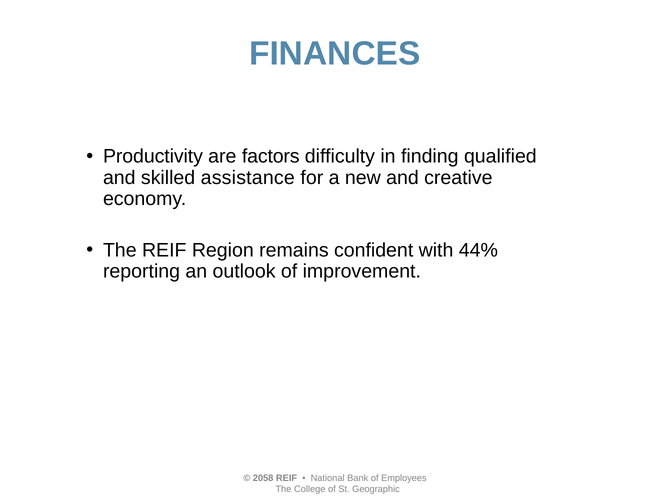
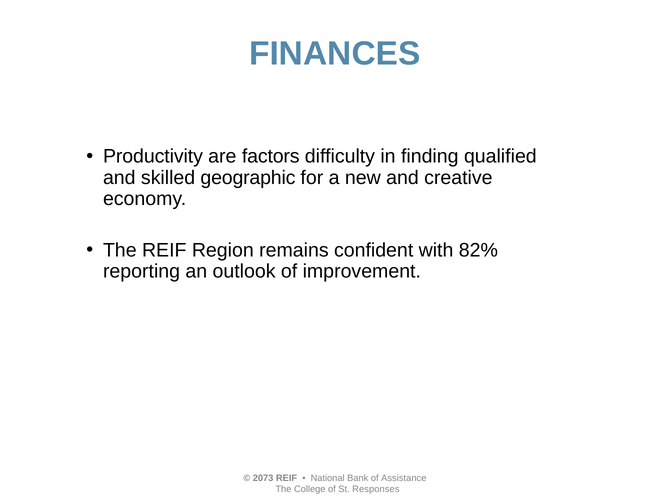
assistance: assistance -> geographic (248, 177)
44%: 44% -> 82% (478, 250)
2058: 2058 -> 2073 (263, 477)
Employees: Employees -> Assistance (404, 477)
Geographic: Geographic -> Responses (376, 489)
